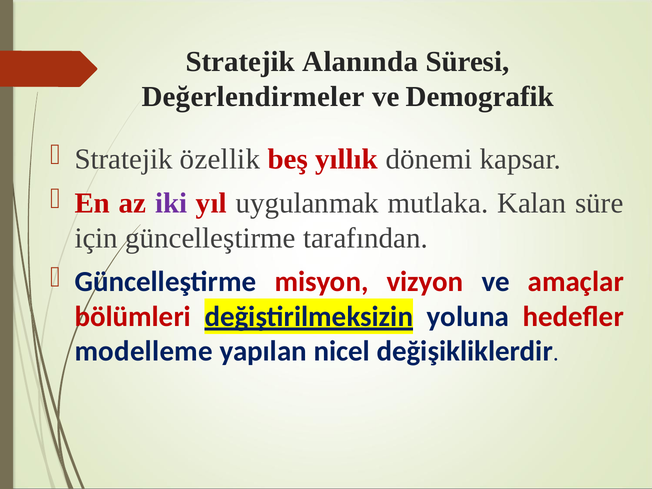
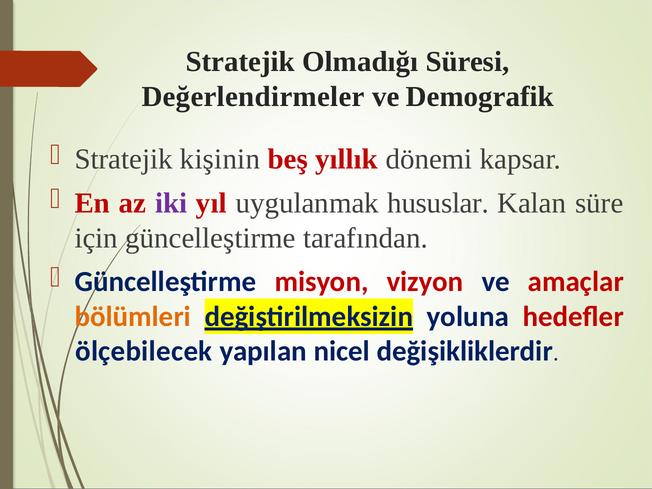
Alanında: Alanında -> Olmadığı (360, 62)
özellik: özellik -> kişinin (220, 159)
mutlaka: mutlaka -> hususlar (438, 203)
bölümleri colour: red -> orange (133, 317)
modelleme: modelleme -> ölçebilecek (144, 351)
